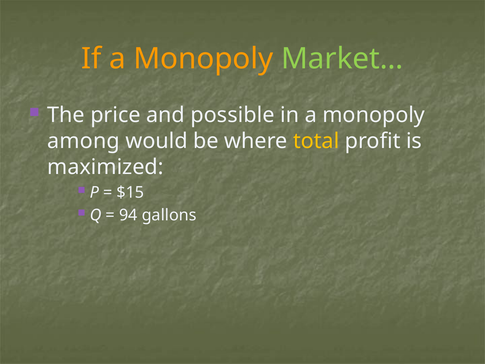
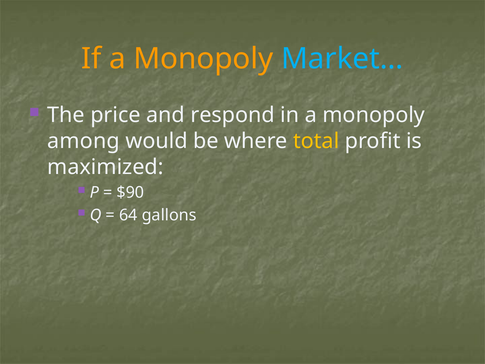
Market… colour: light green -> light blue (342, 59)
possible: possible -> respond (233, 115)
$15: $15 -> $90 (130, 192)
94: 94 -> 64 (128, 215)
